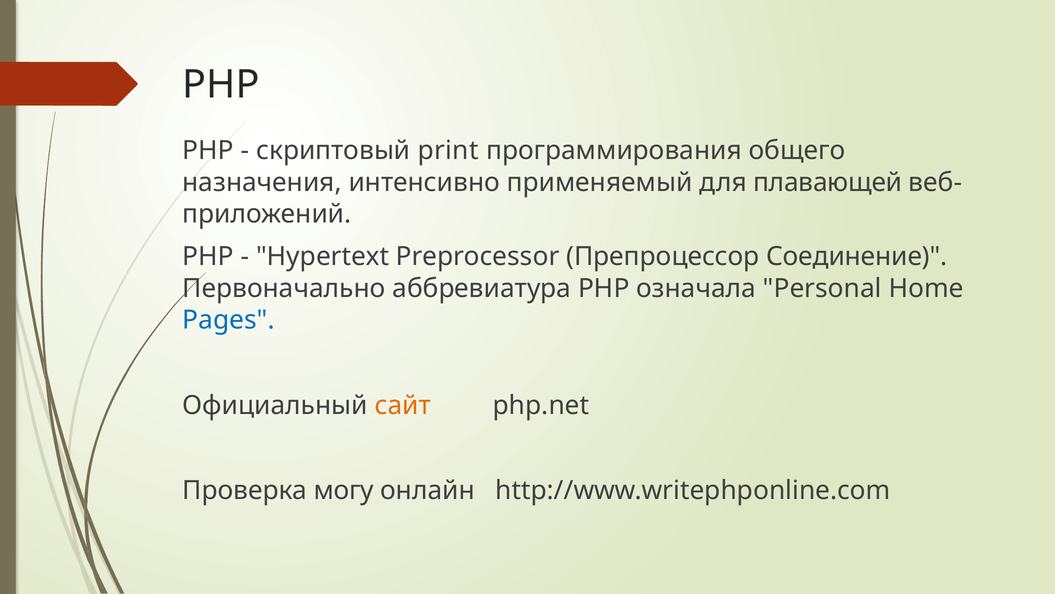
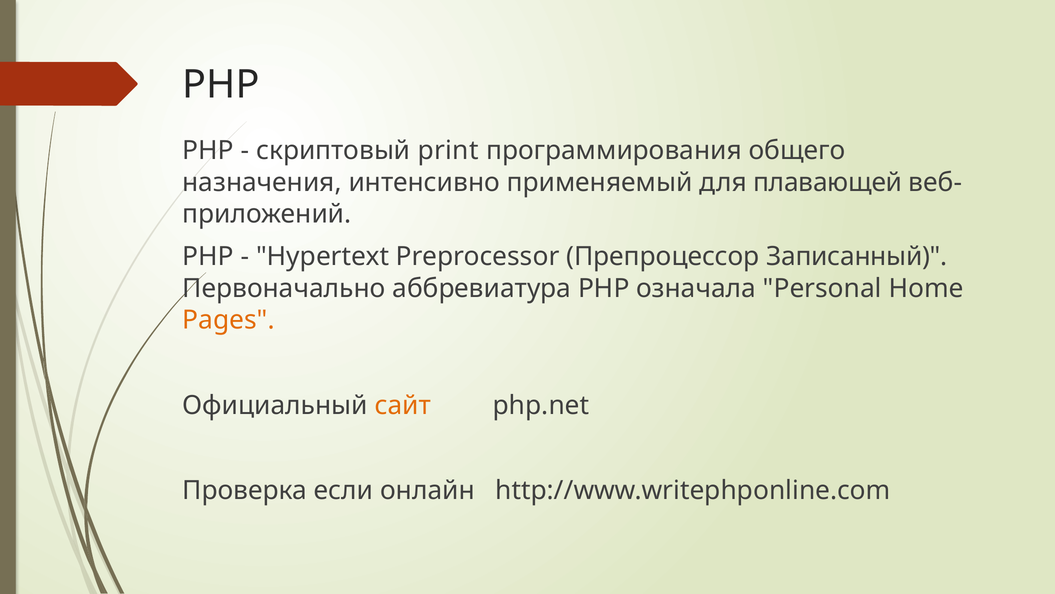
Соединение: Соединение -> Записанный (857, 256)
Pages colour: blue -> orange (229, 320)
могу: могу -> если (344, 490)
